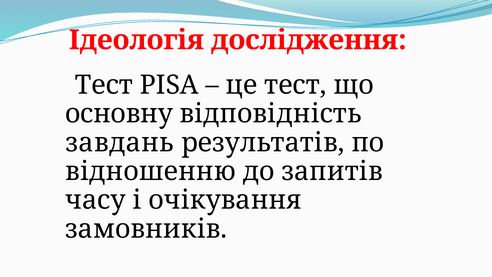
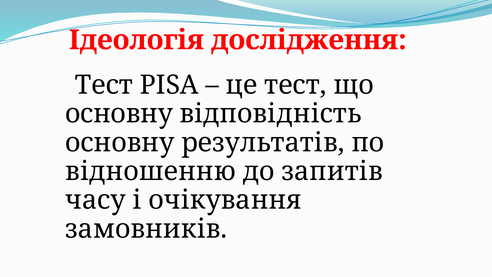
завдань: завдань -> основну (120, 142)
